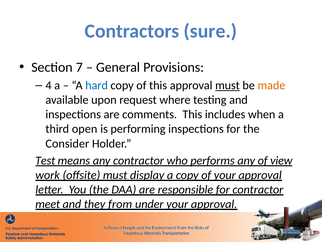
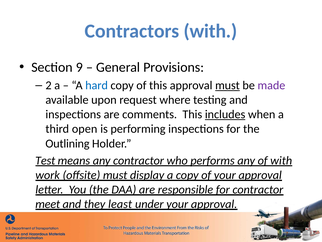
Contractors sure: sure -> with (210, 31)
7: 7 -> 9 (79, 67)
4: 4 -> 2 (49, 85)
made colour: orange -> purple (271, 85)
includes underline: none -> present (225, 114)
Consider: Consider -> Outlining (67, 143)
of view: view -> with (281, 160)
from: from -> least (120, 204)
